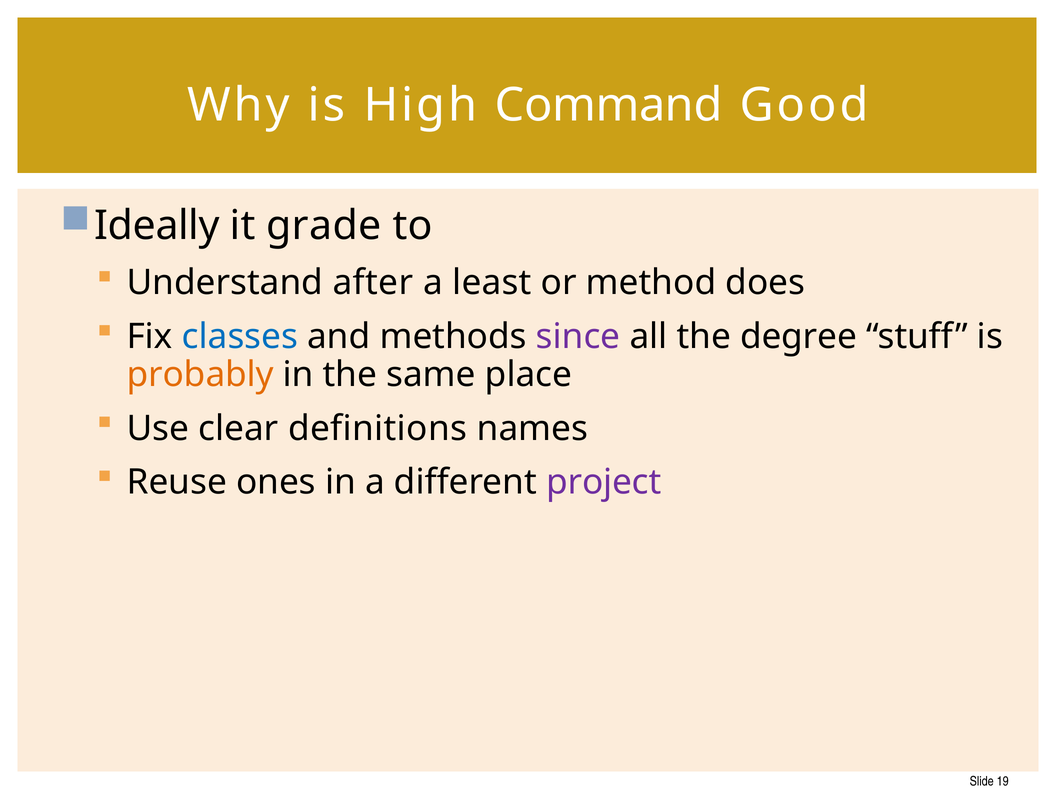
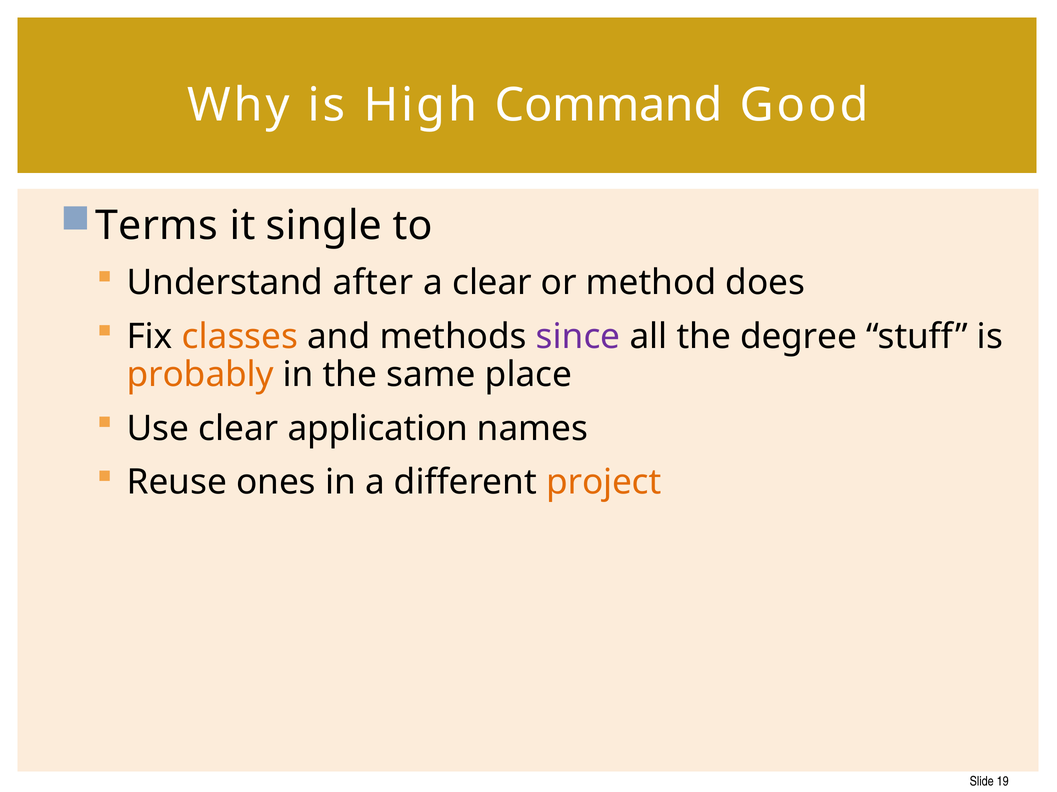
Ideally: Ideally -> Terms (157, 226)
grade: grade -> single (324, 226)
a least: least -> clear (492, 283)
classes colour: blue -> orange (240, 337)
definitions: definitions -> application (378, 429)
project colour: purple -> orange (604, 483)
